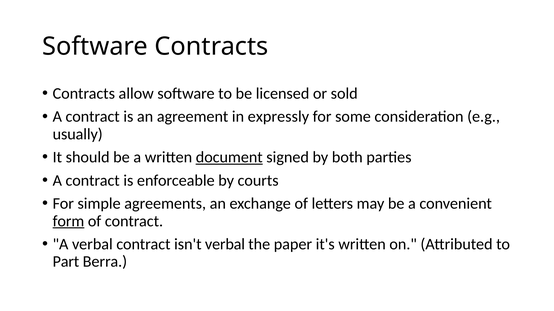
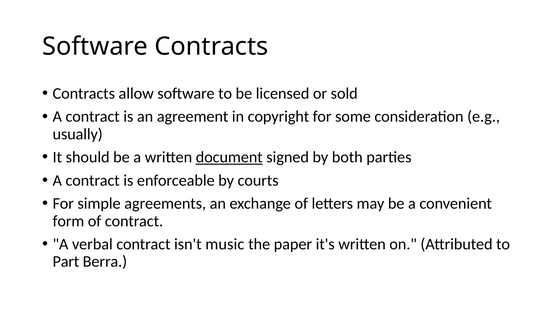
expressly: expressly -> copyright (278, 117)
form underline: present -> none (68, 221)
isn't verbal: verbal -> music (225, 245)
